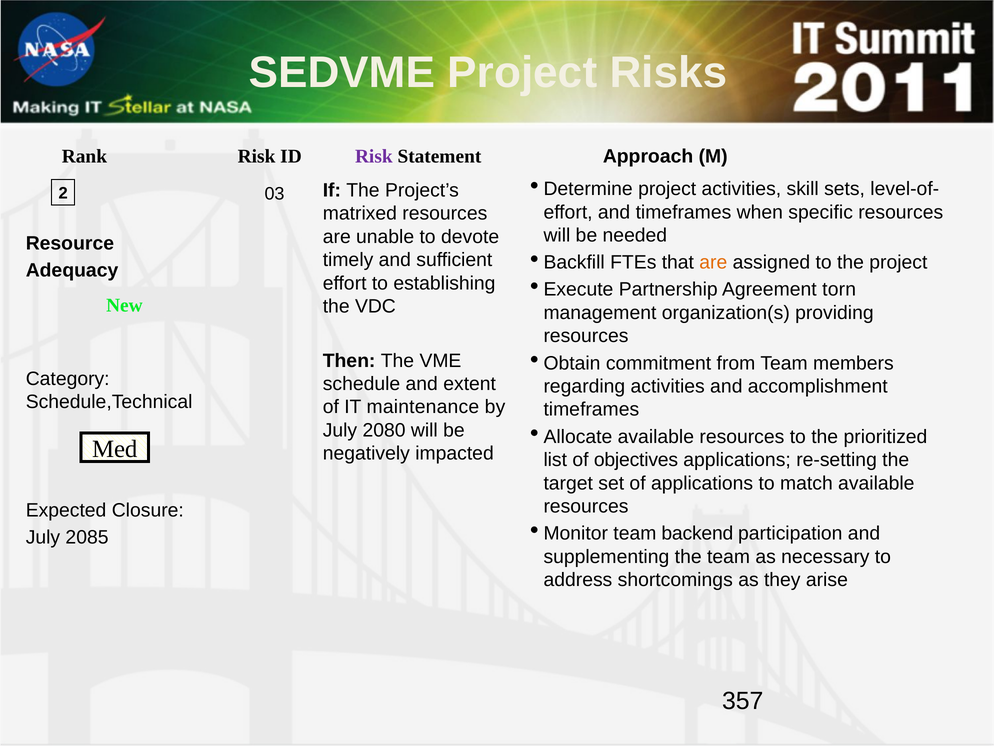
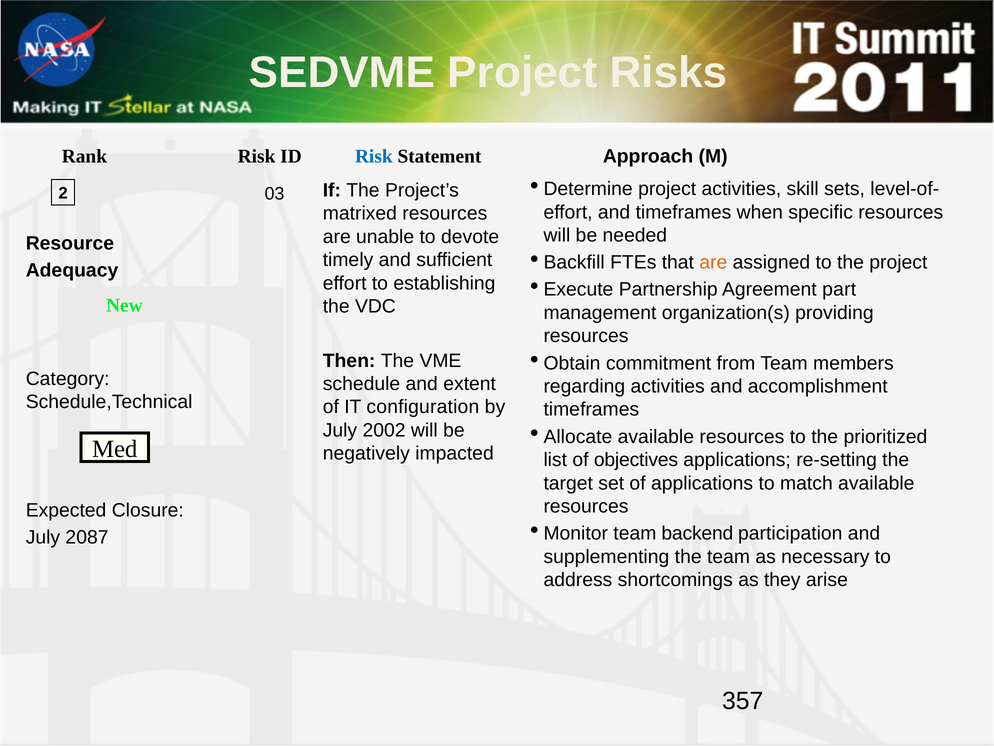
Risk colour: purple -> blue (374, 156)
torn: torn -> part (839, 289)
maintenance: maintenance -> configuration (423, 407)
2080: 2080 -> 2002 (384, 430)
2085: 2085 -> 2087 (87, 537)
